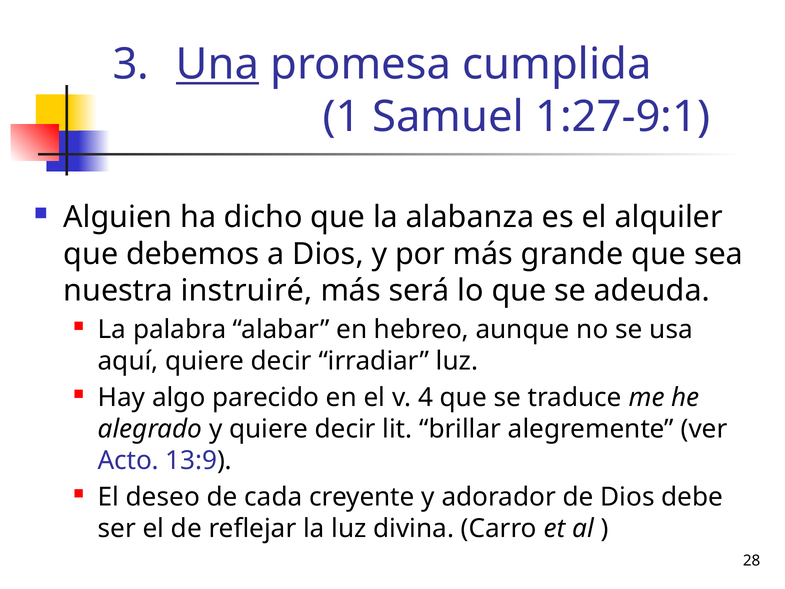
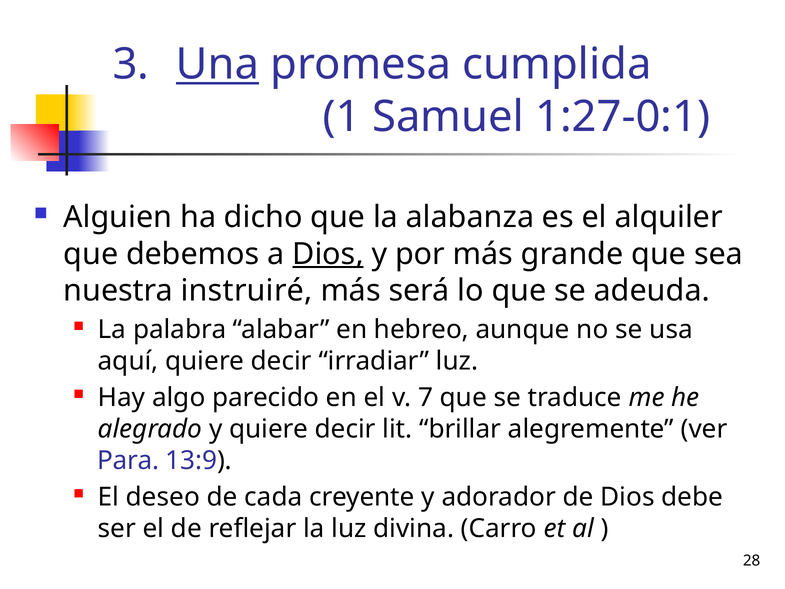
1:27-9:1: 1:27-9:1 -> 1:27-0:1 (623, 117)
Dios underline: none -> present (328, 254)
4: 4 -> 7 (426, 398)
Acto: Acto -> Para (128, 460)
